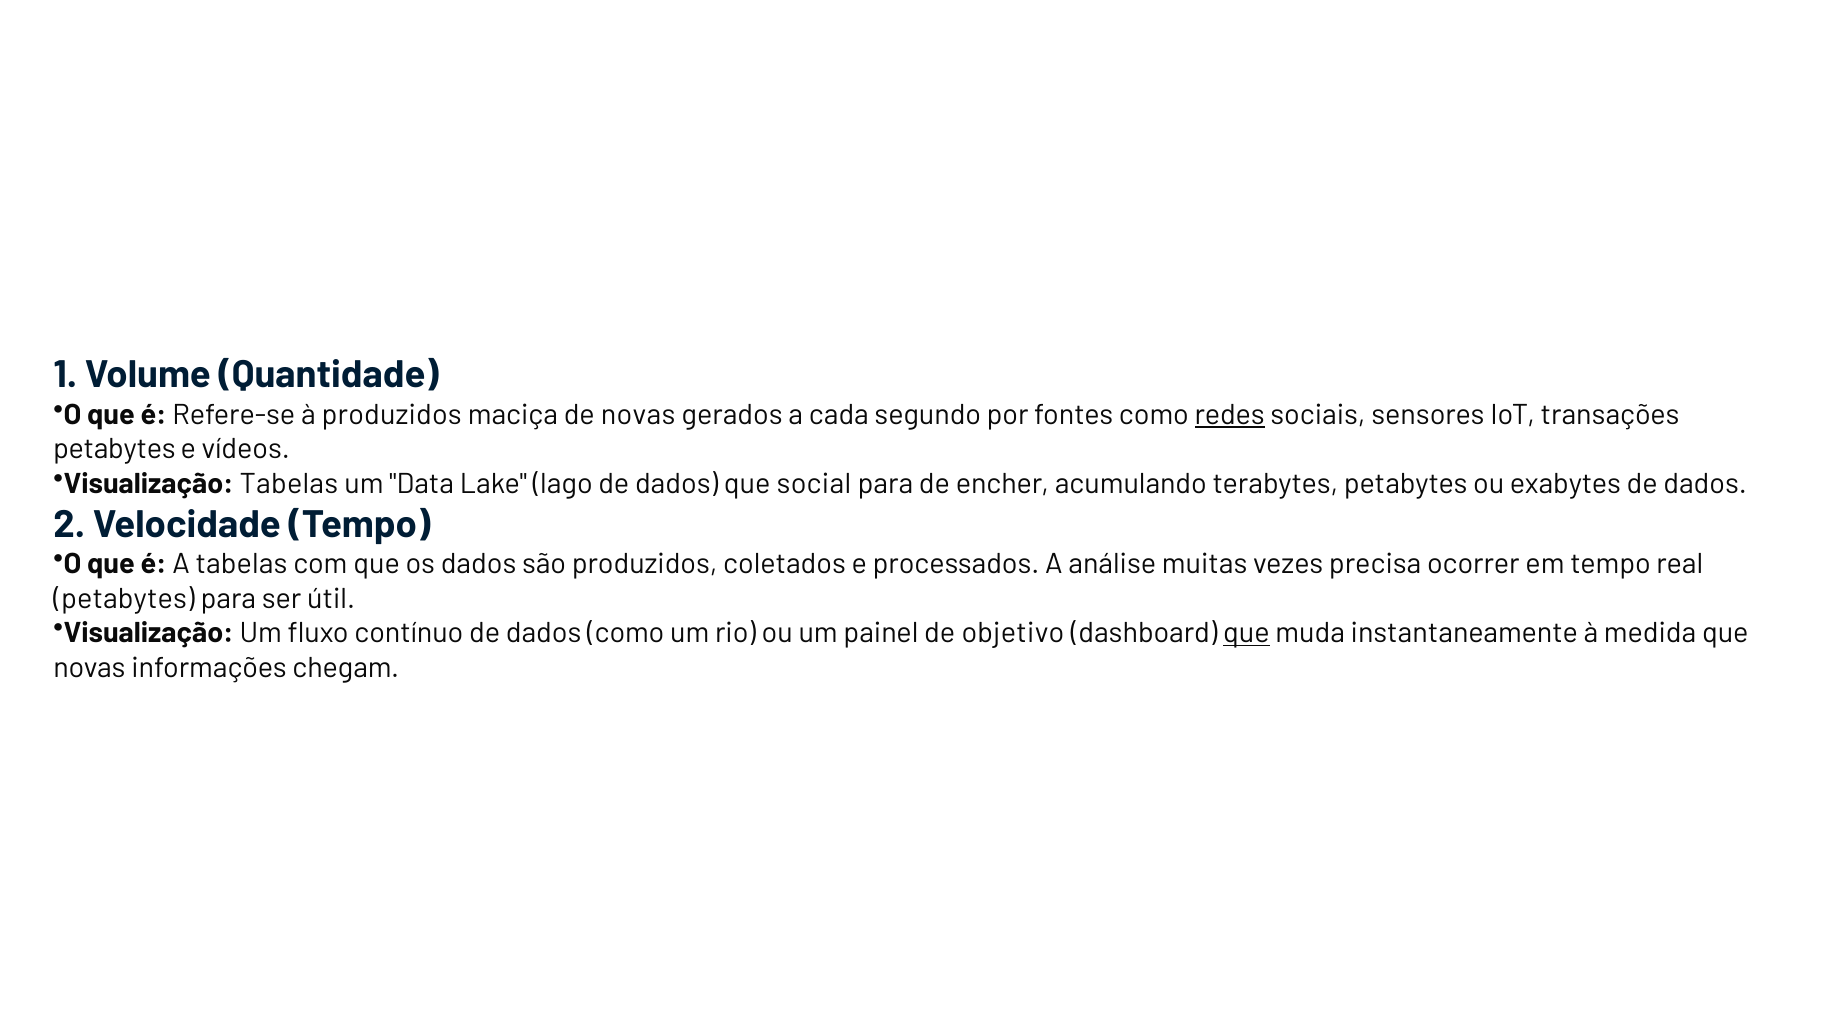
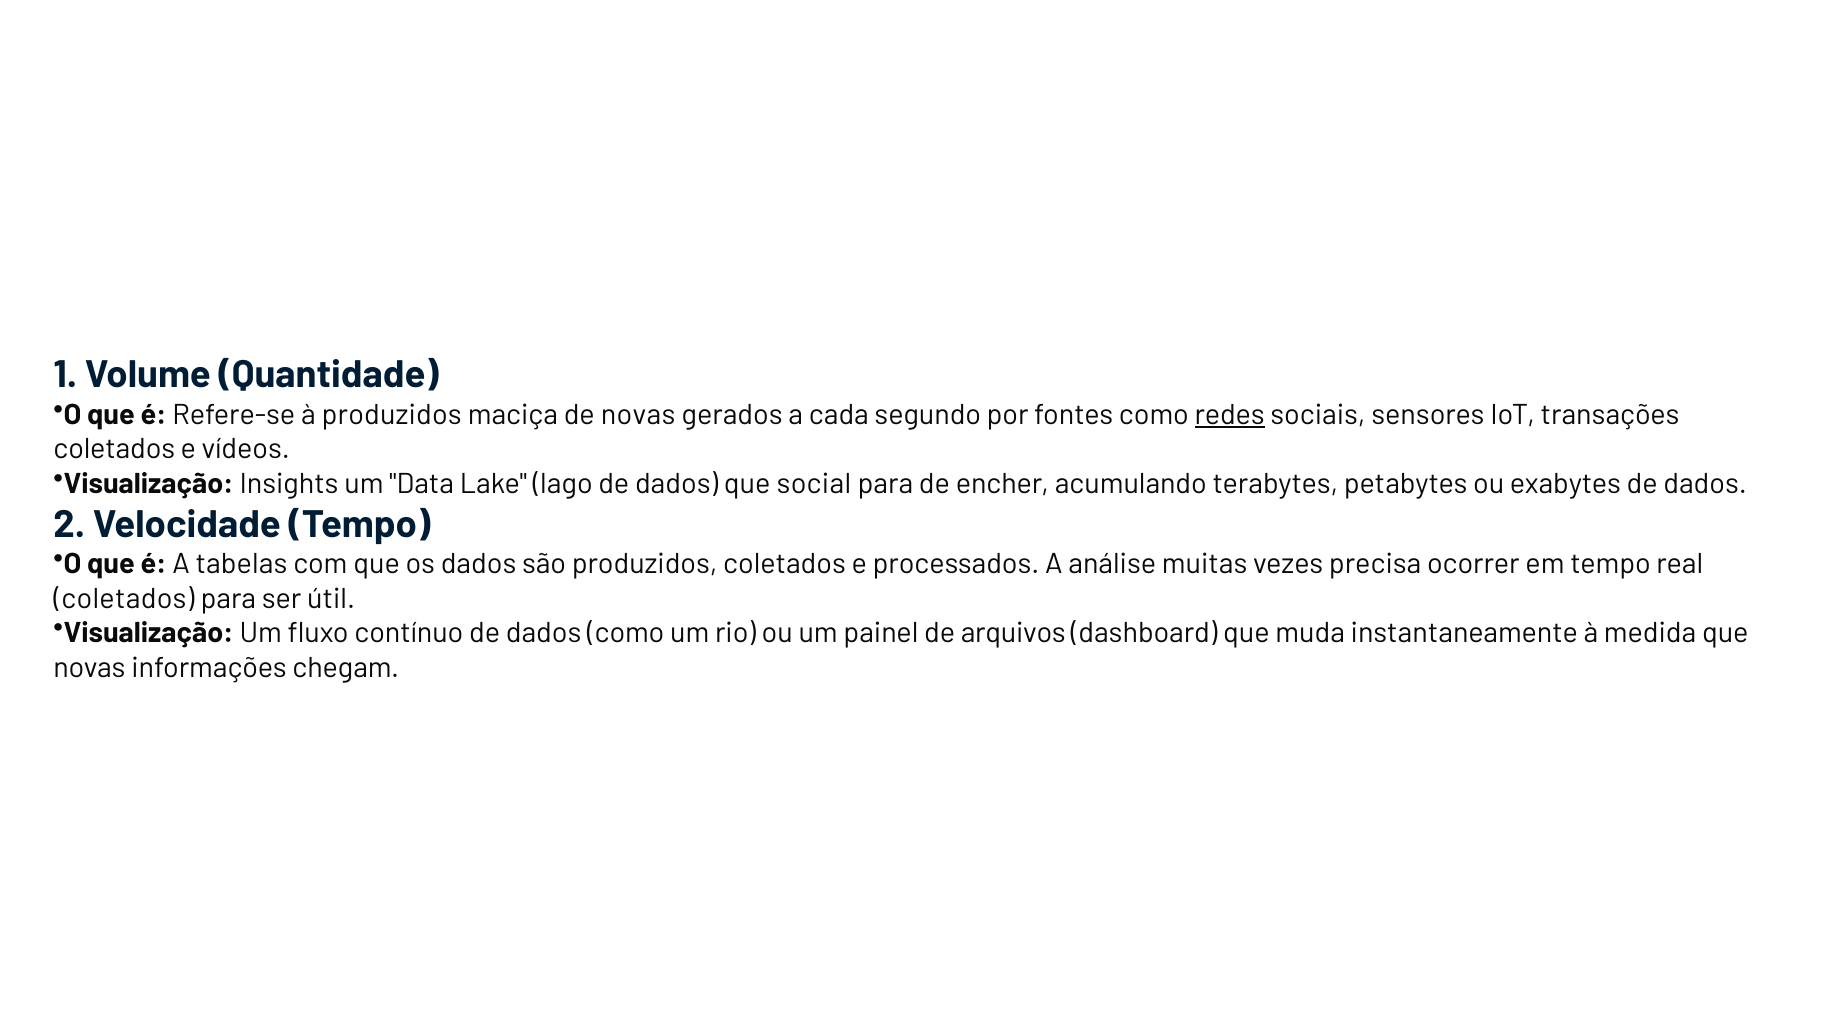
petabytes: petabytes -> coletados (114, 449)
Visualização Tabelas: Tabelas -> Insights (289, 484)
petabytes: petabytes -> coletados (124, 599)
objetivo: objetivo -> arquivos (1013, 633)
que underline: present -> none (1246, 633)
